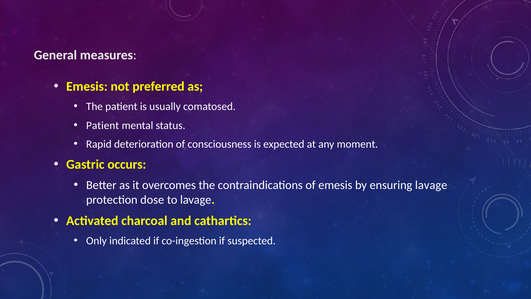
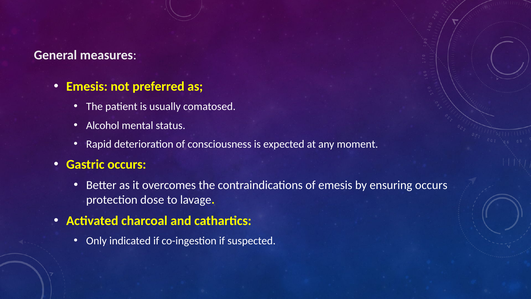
Patient: Patient -> Alcohol (103, 125)
ensuring lavage: lavage -> occurs (431, 185)
